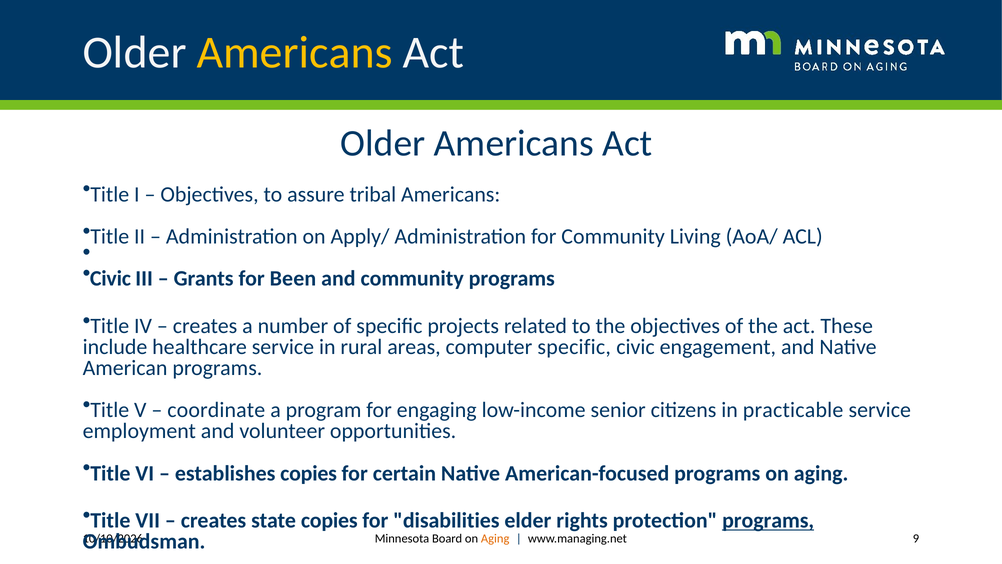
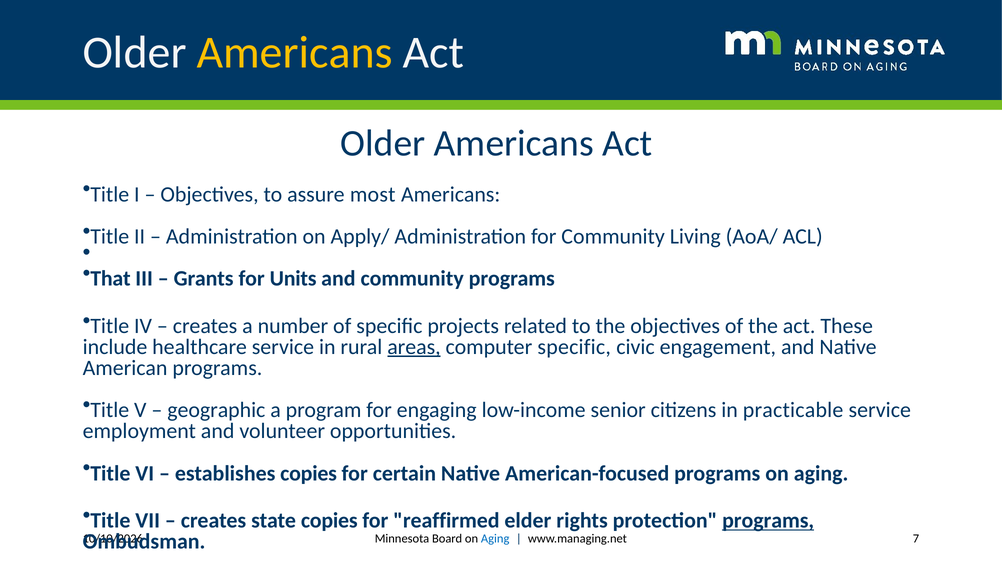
tribal: tribal -> most (373, 194)
Civic: Civic -> That (110, 278)
Been: Been -> Units (293, 278)
areas underline: none -> present (414, 347)
coordinate: coordinate -> geographic (216, 410)
disabilities: disabilities -> reaffirmed (446, 520)
Aging colour: orange -> blue (495, 538)
9: 9 -> 7 (916, 538)
